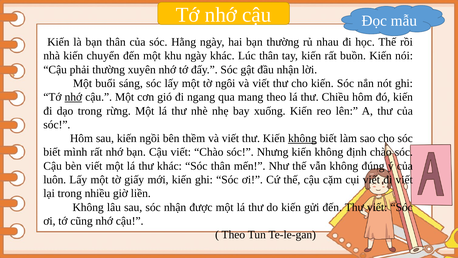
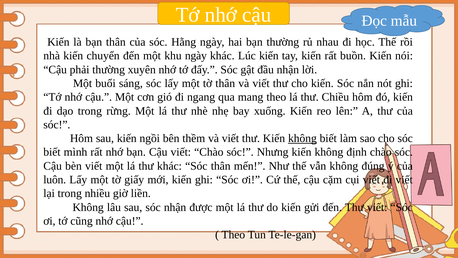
Lúc thân: thân -> kiến (269, 56)
tờ ngôi: ngôi -> thân (225, 83)
nhớ underline: present -> none (73, 97)
